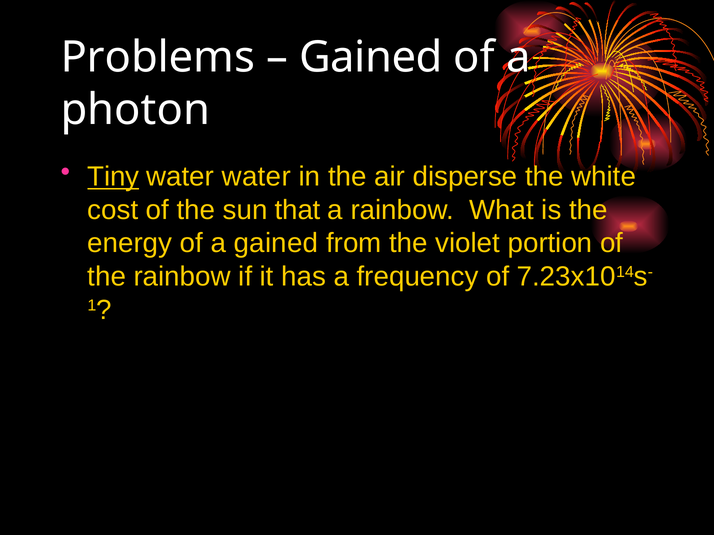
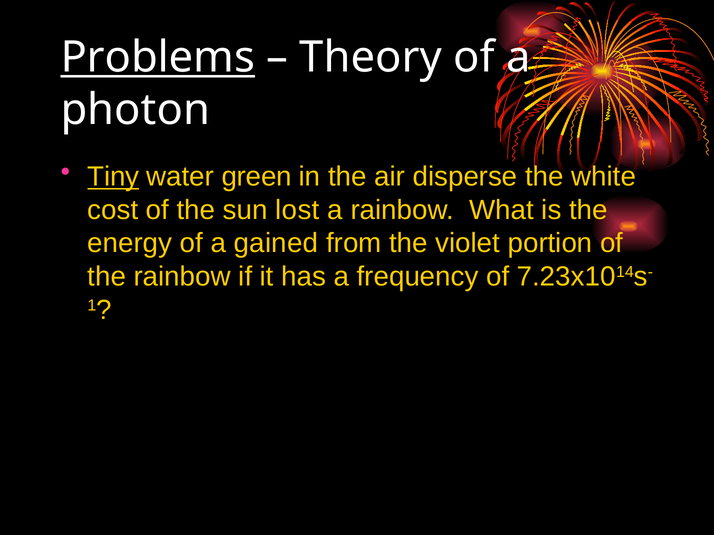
Problems underline: none -> present (158, 58)
Gained: Gained -> Theory (371, 58)
water water: water -> green (257, 177)
that: that -> lost (297, 210)
